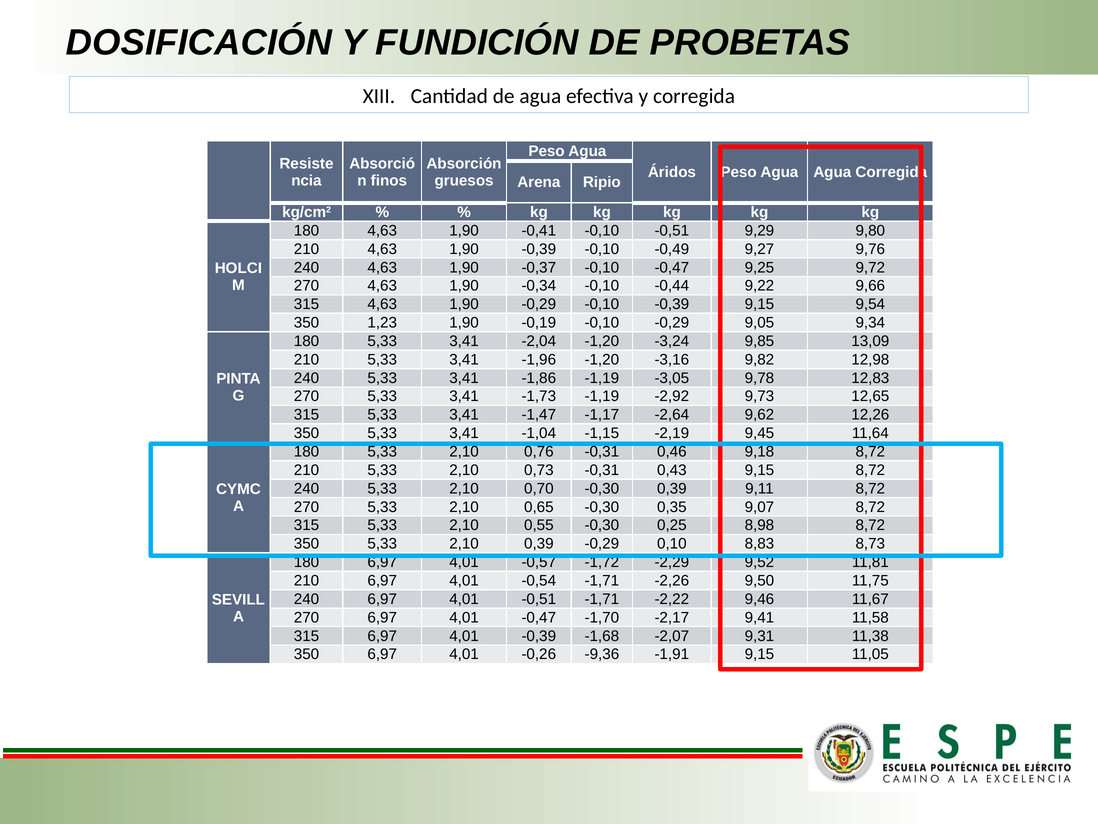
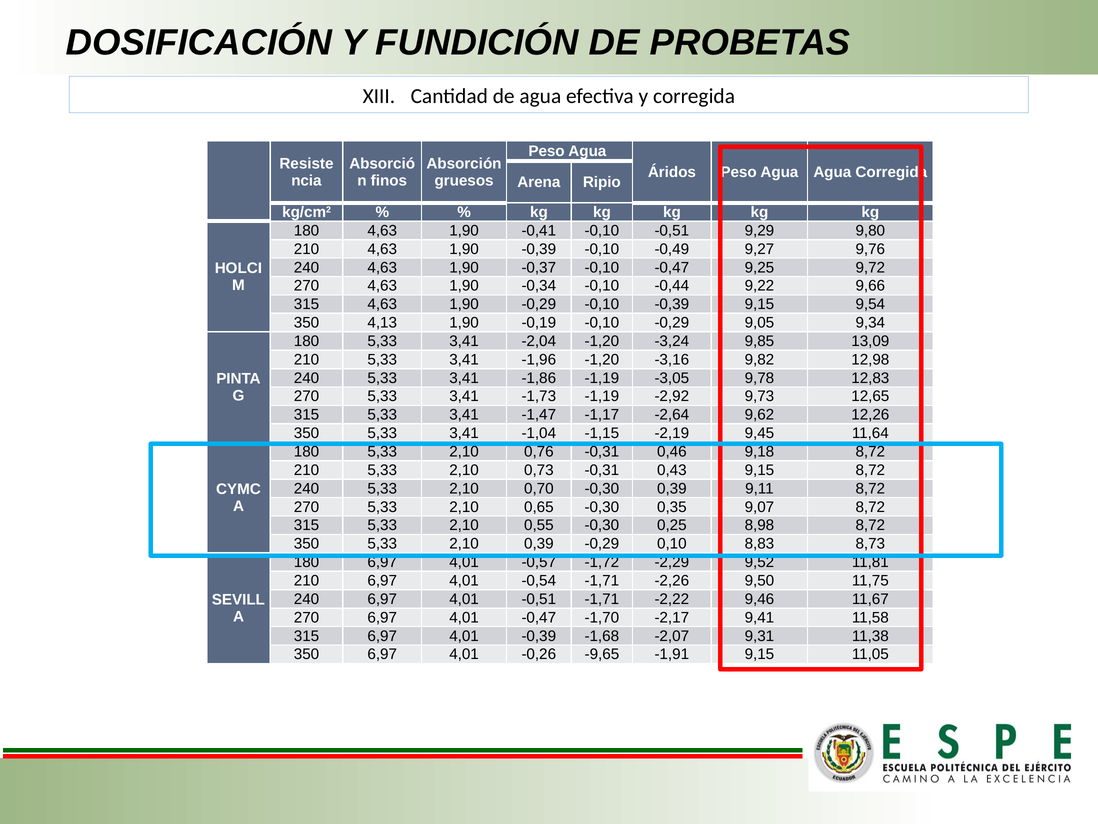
1,23: 1,23 -> 4,13 (382, 323)
-9,36: -9,36 -> -9,65 (602, 654)
